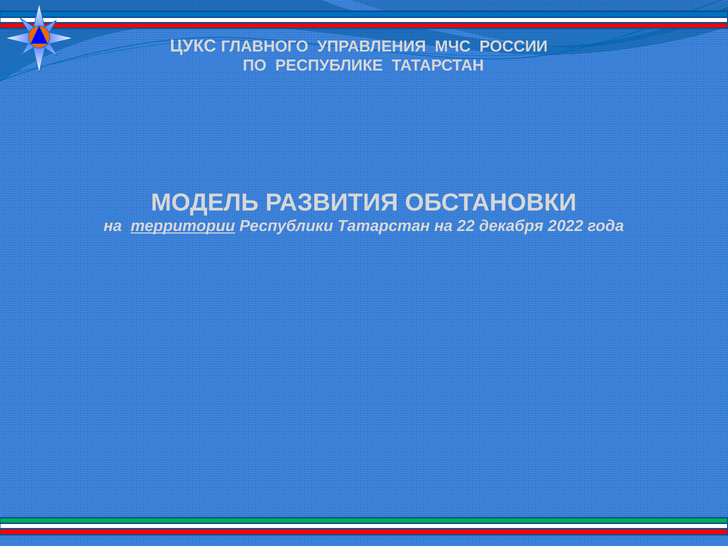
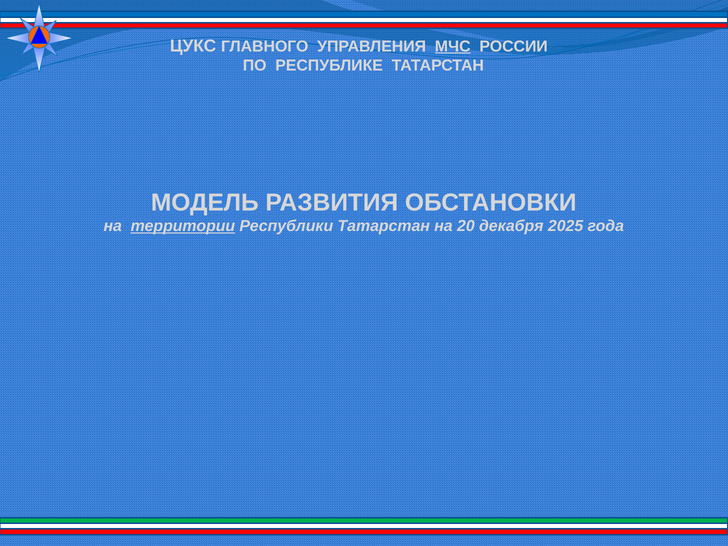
МЧС underline: none -> present (453, 46)
22: 22 -> 20 (466, 226)
2022: 2022 -> 2025 (566, 226)
